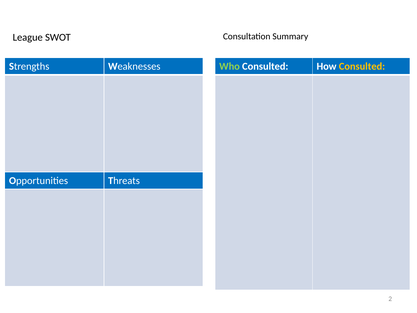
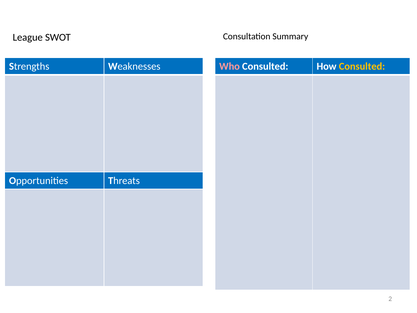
Who colour: light green -> pink (230, 66)
